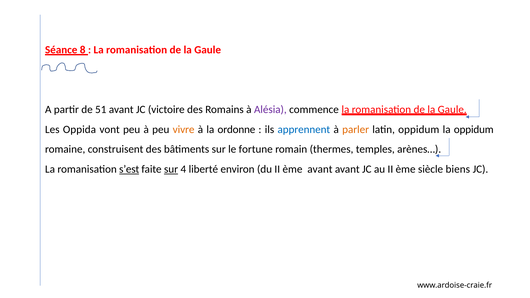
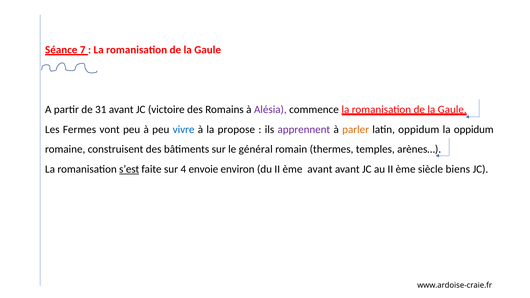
8: 8 -> 7 (83, 50)
51: 51 -> 31 (101, 110)
Oppida: Oppida -> Fermes (80, 129)
vivre colour: orange -> blue (184, 129)
ordonne: ordonne -> propose (236, 129)
apprennent colour: blue -> purple (304, 129)
fortune: fortune -> général (256, 149)
sur underline: present -> none (171, 169)
liberté: liberté -> envoie (203, 169)
